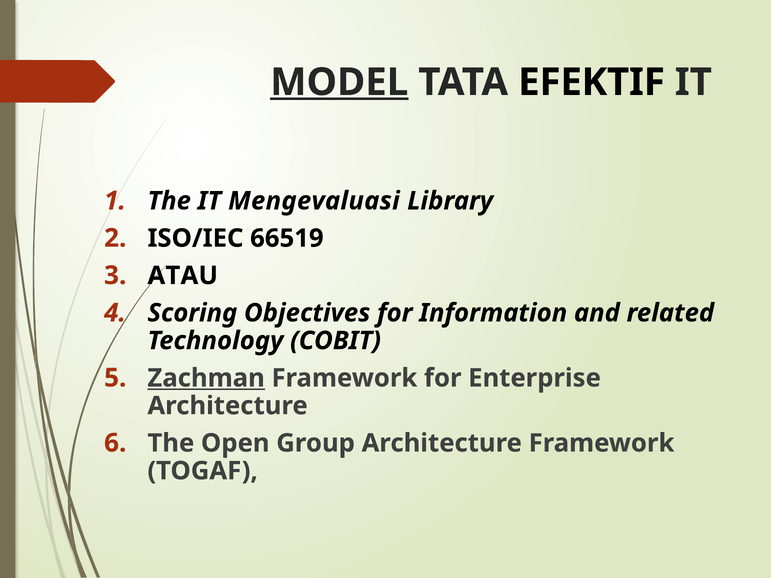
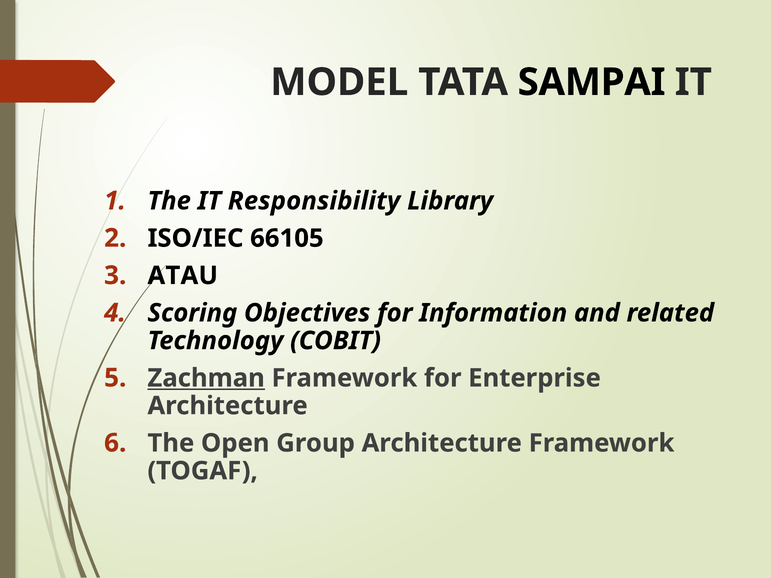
MODEL underline: present -> none (339, 82)
EFEKTIF: EFEKTIF -> SAMPAI (592, 82)
Mengevaluasi: Mengevaluasi -> Responsibility (314, 201)
66519: 66519 -> 66105 (287, 238)
